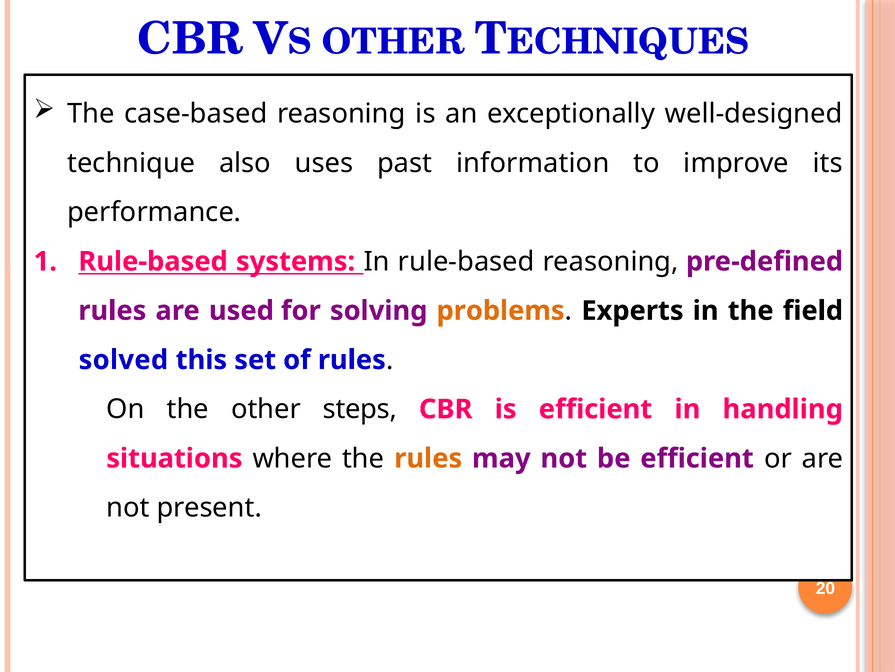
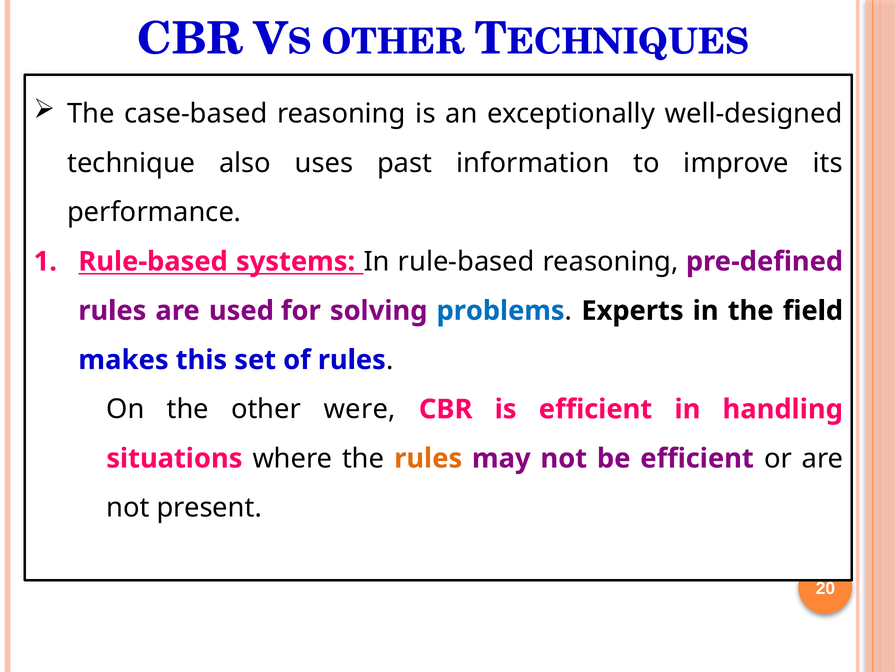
problems colour: orange -> blue (501, 310)
solved: solved -> makes (124, 360)
steps: steps -> were (360, 409)
